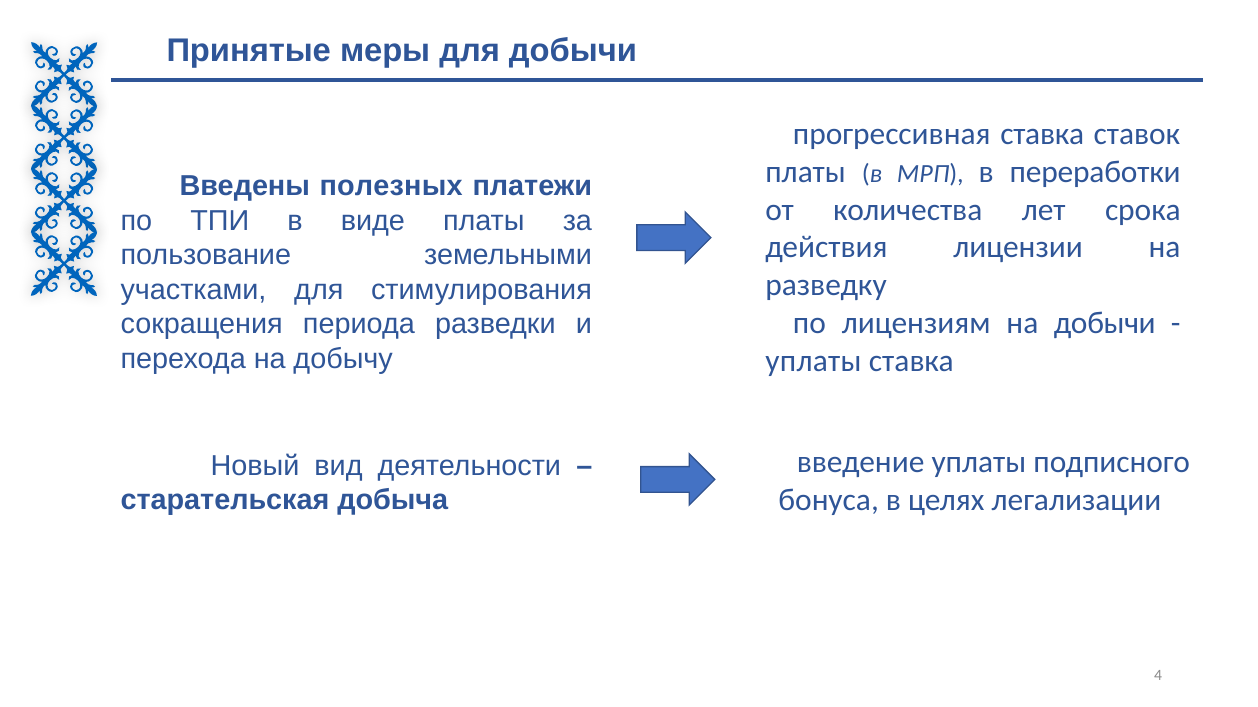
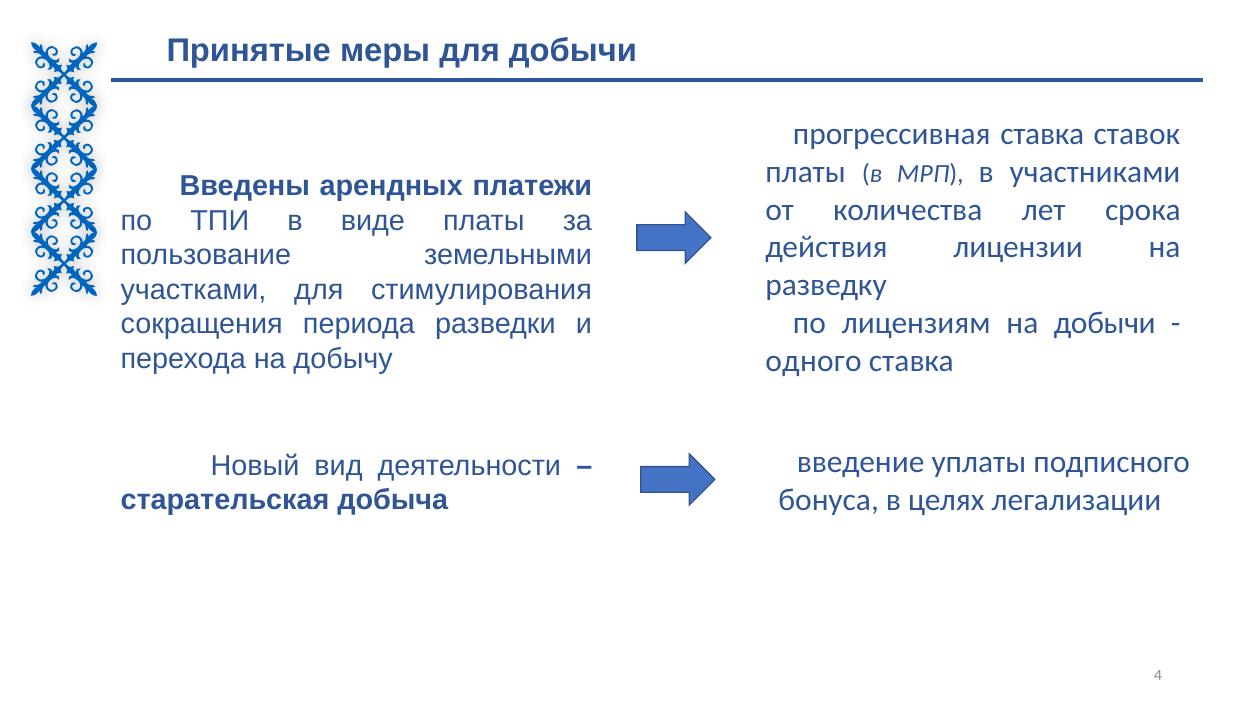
переработки: переработки -> участниками (1095, 172)
полезных: полезных -> арендных (391, 186)
уплаты: уплаты -> одного (813, 361)
